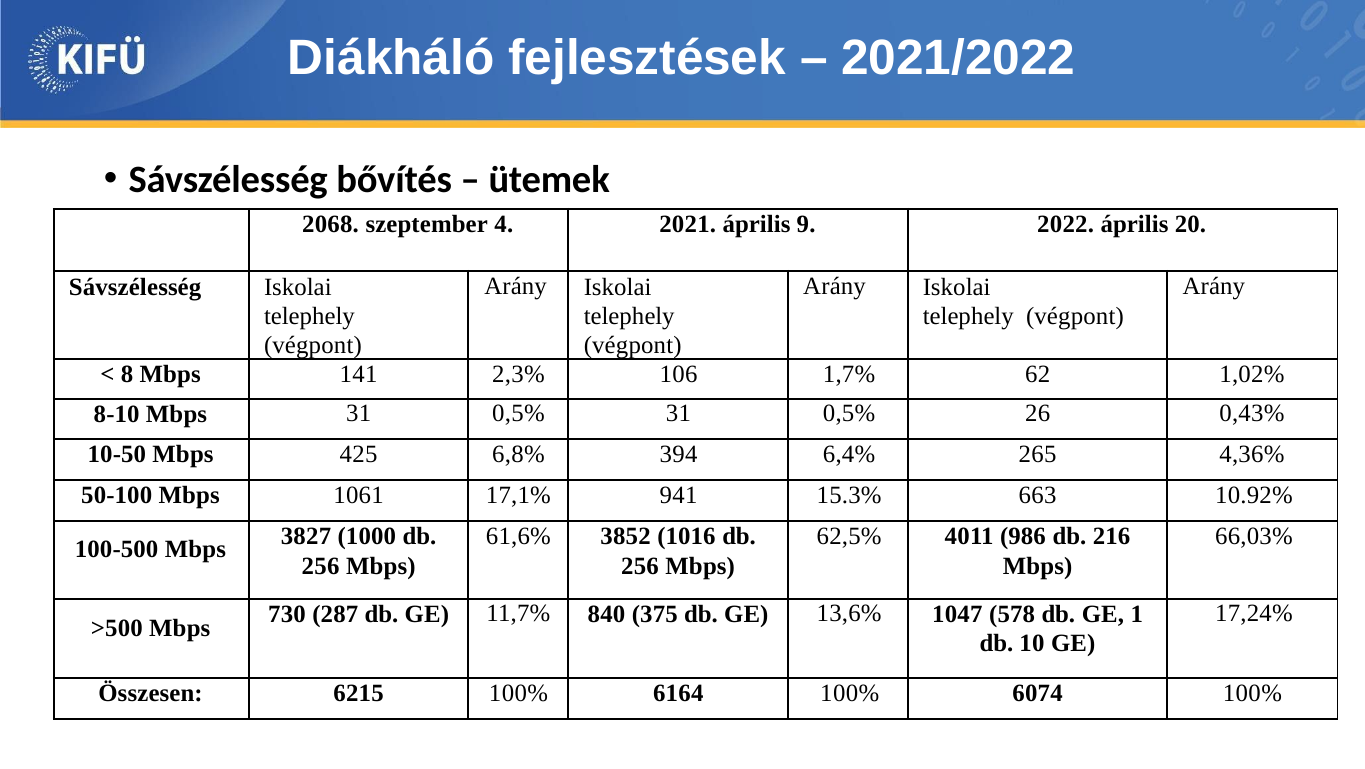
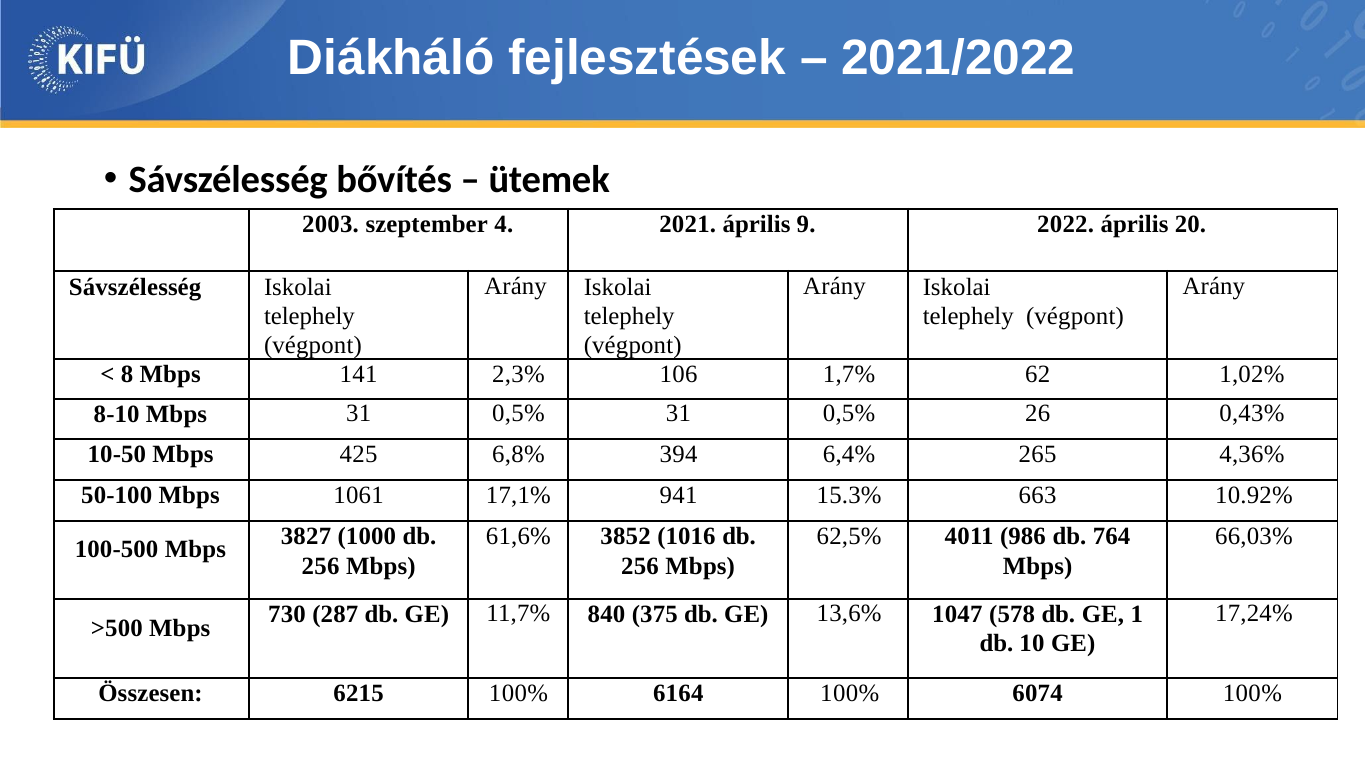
2068: 2068 -> 2003 (331, 224)
216: 216 -> 764 (1112, 536)
